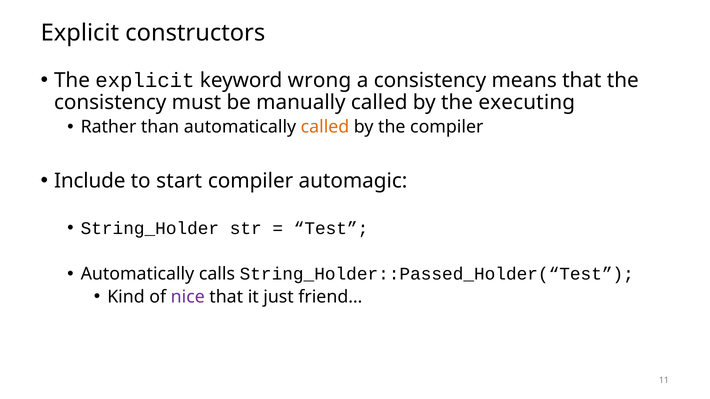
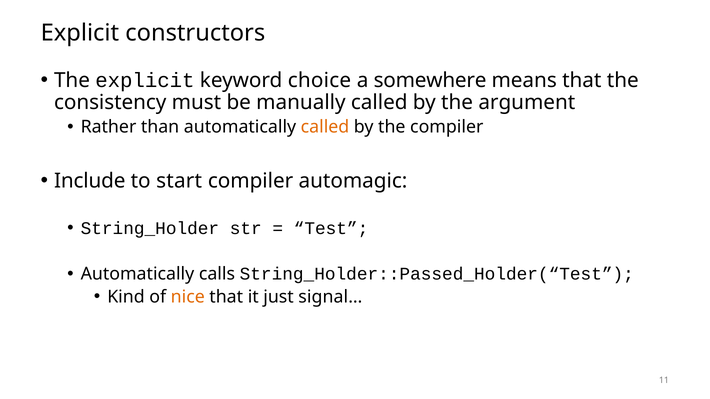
wrong: wrong -> choice (319, 80)
a consistency: consistency -> somewhere (430, 80)
executing: executing -> argument (527, 103)
nice colour: purple -> orange (188, 297)
friend…: friend… -> signal… (330, 297)
